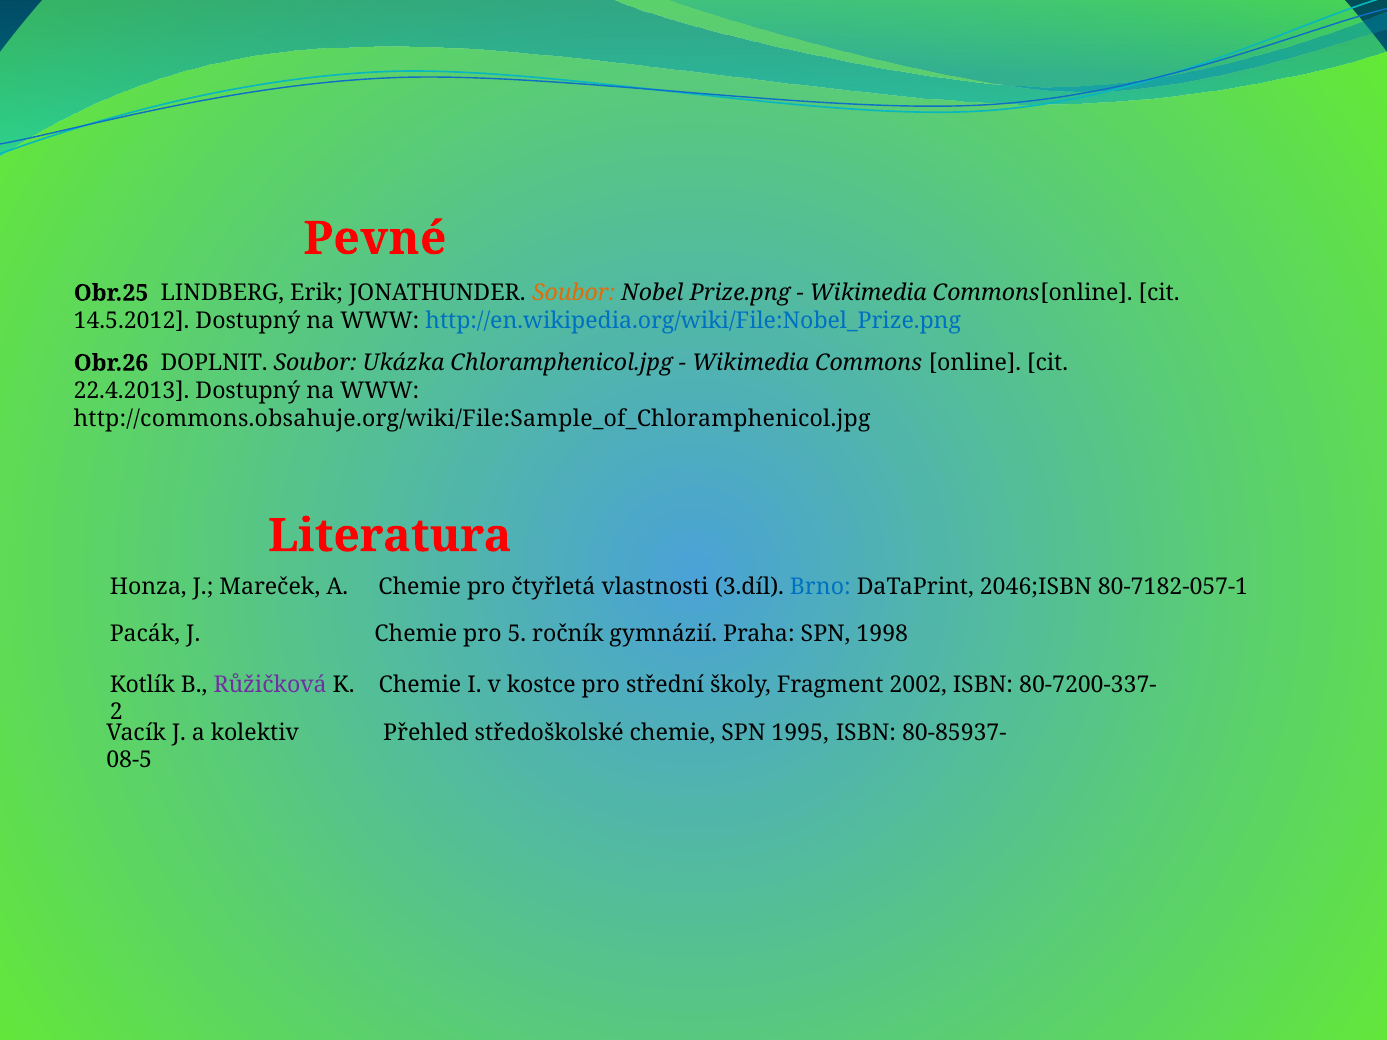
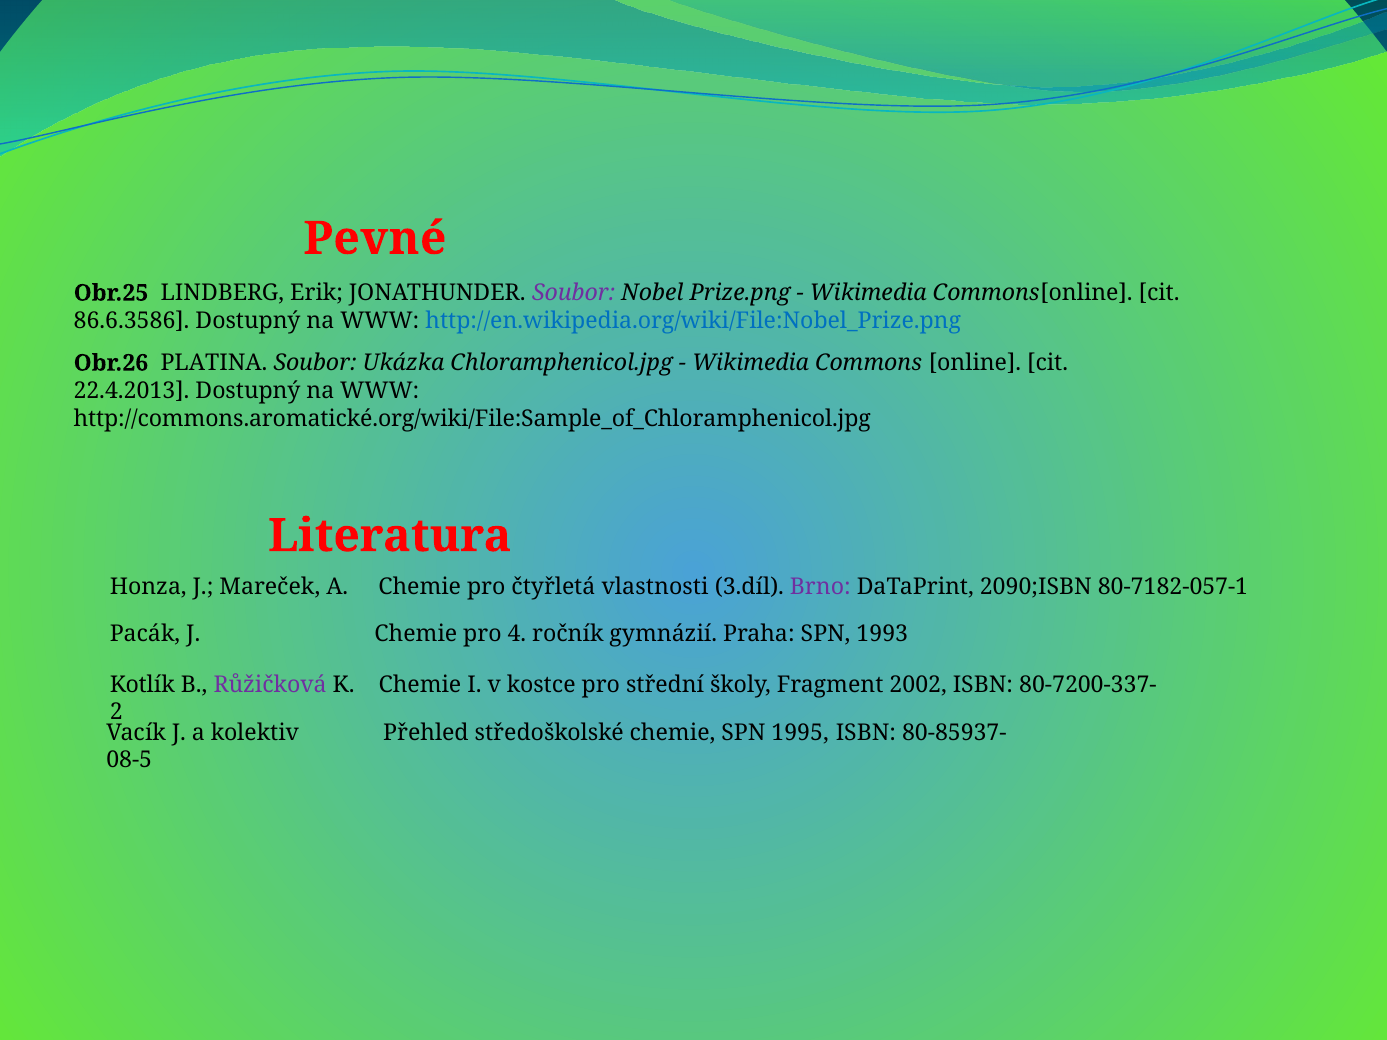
Soubor colour: orange -> purple (574, 293)
14.5.2012: 14.5.2012 -> 86.6.3586 (132, 321)
DOPLNIT: DOPLNIT -> PLATINA (214, 363)
http://commons.obsahuje.org/wiki/File:Sample_of_Chloramphenicol.jpg: http://commons.obsahuje.org/wiki/File:Sample_of_Chloramphenicol.jpg -> http://commons.aromatické.org/wiki/File:Sample_of_Chloramphenicol.jpg (472, 419)
Brno colour: blue -> purple (820, 587)
2046;ISBN: 2046;ISBN -> 2090;ISBN (1036, 587)
5: 5 -> 4 (517, 634)
1998: 1998 -> 1993 (882, 634)
